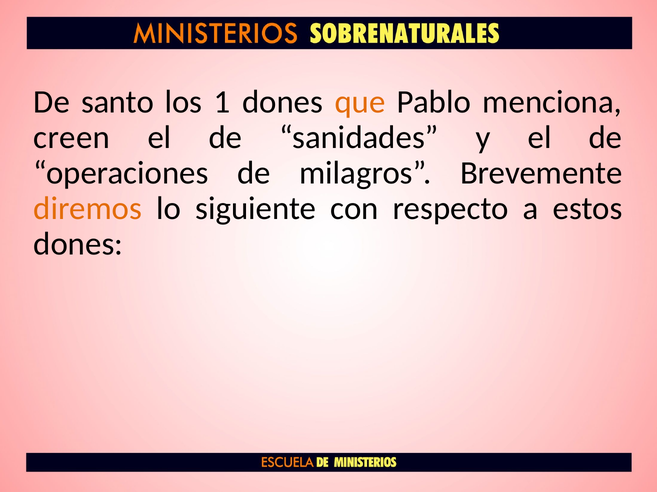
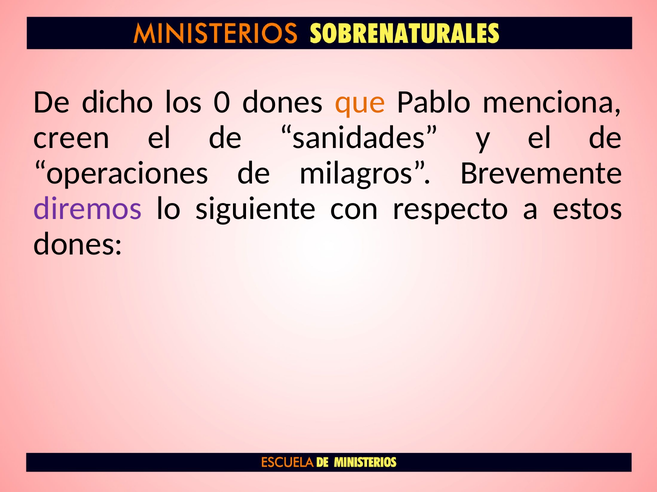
santo: santo -> dicho (117, 102)
1: 1 -> 0 (222, 102)
diremos colour: orange -> purple (88, 209)
